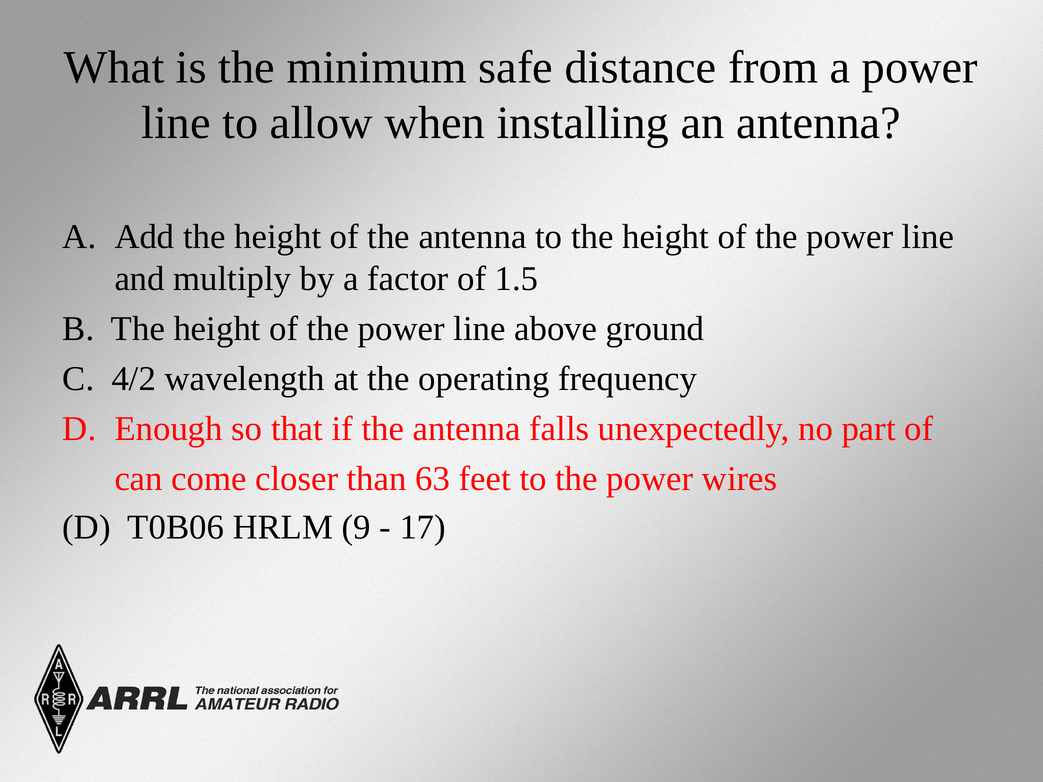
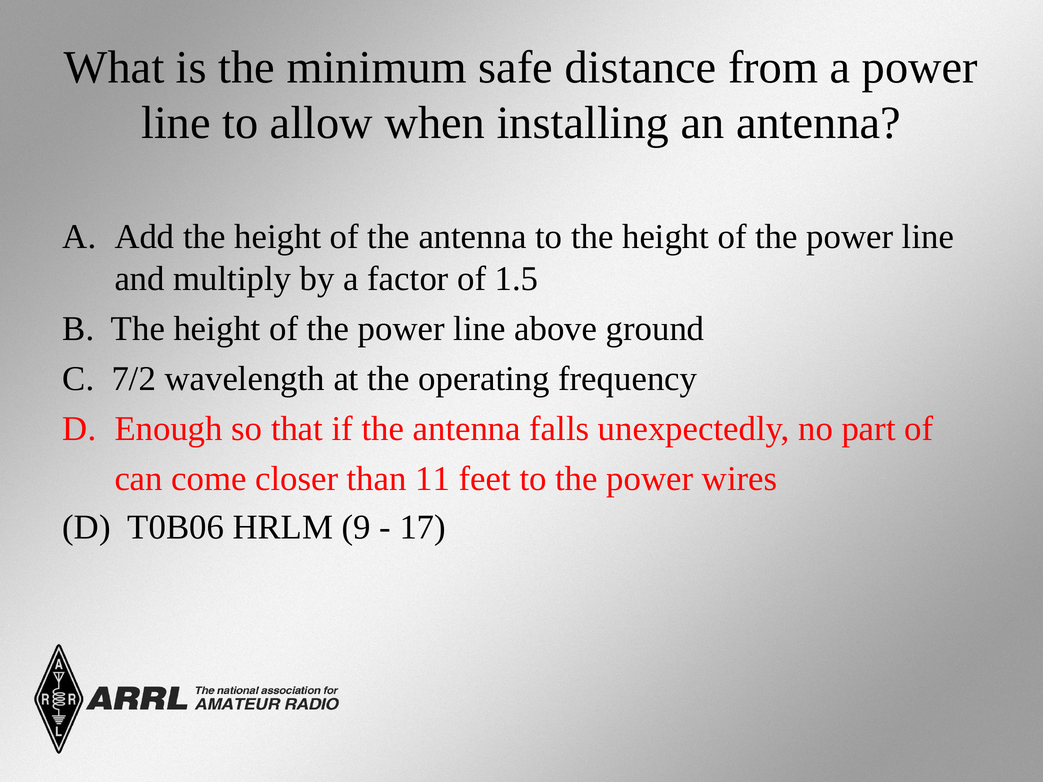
4/2: 4/2 -> 7/2 (134, 379)
63: 63 -> 11 (433, 479)
